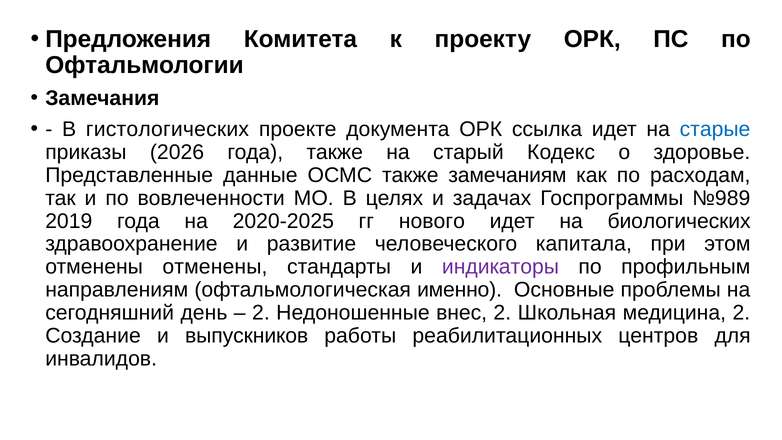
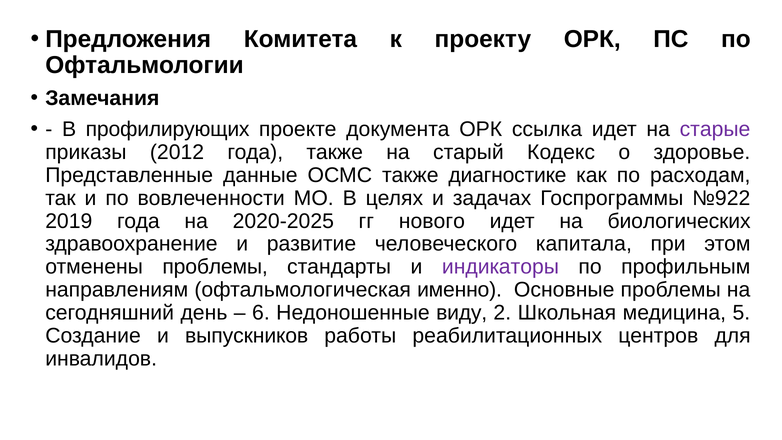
гистологических: гистологических -> профилирующих (168, 129)
старые colour: blue -> purple (715, 129)
2026: 2026 -> 2012 (177, 152)
замечаниям: замечаниям -> диагностике (507, 175)
№989: №989 -> №922 (721, 198)
отменены отменены: отменены -> проблемы (215, 267)
2: 2 -> 6 (261, 313)
внес: внес -> виду (462, 313)
медицина 2: 2 -> 5 (741, 313)
